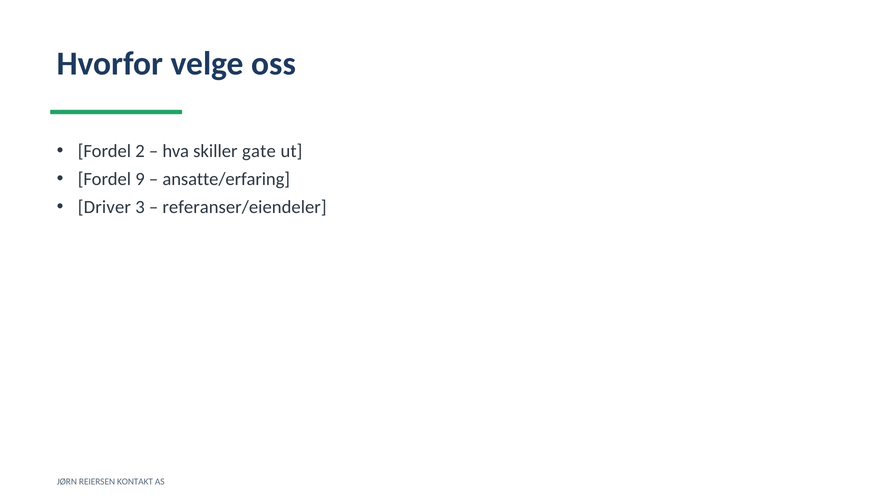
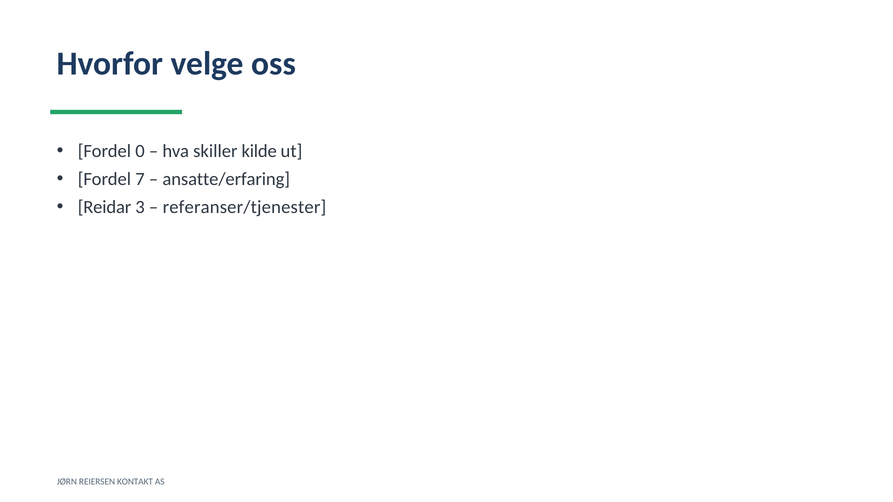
2: 2 -> 0 (140, 151)
gate: gate -> kilde (259, 151)
9: 9 -> 7 (140, 179)
Driver: Driver -> Reidar (105, 207)
referanser/eiendeler: referanser/eiendeler -> referanser/tjenester (244, 207)
